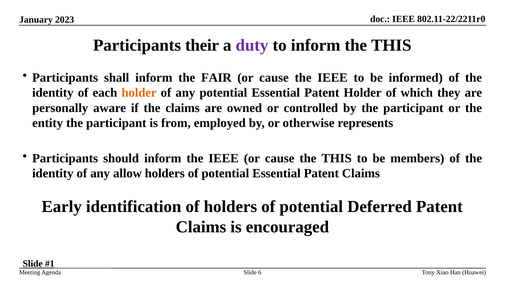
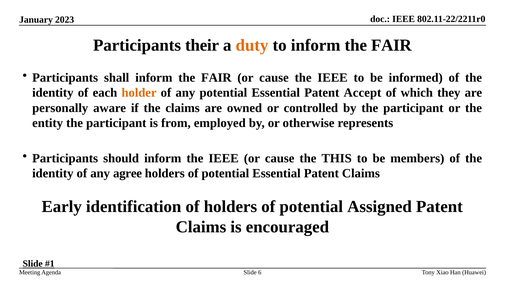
duty colour: purple -> orange (252, 45)
to inform the THIS: THIS -> FAIR (391, 45)
Patent Holder: Holder -> Accept (363, 93)
allow: allow -> agree (128, 174)
Deferred: Deferred -> Assigned (380, 207)
